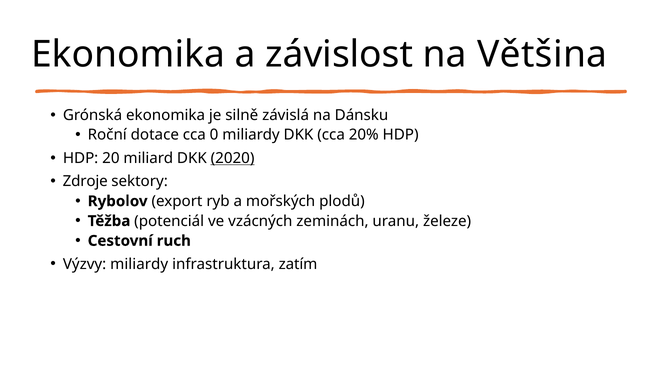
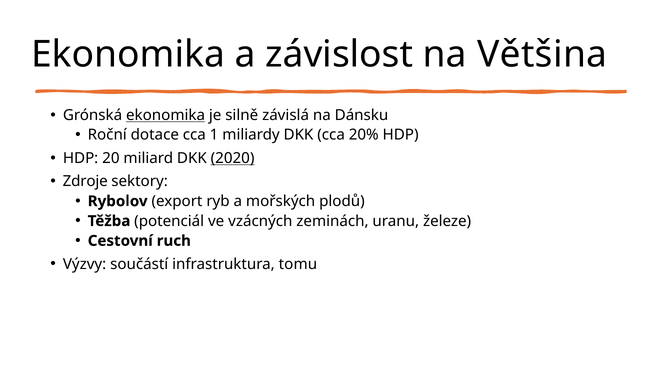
ekonomika underline: none -> present (166, 115)
0: 0 -> 1 (214, 135)
Výzvy miliardy: miliardy -> součástí (139, 264)
zatím: zatím -> tomu (298, 264)
